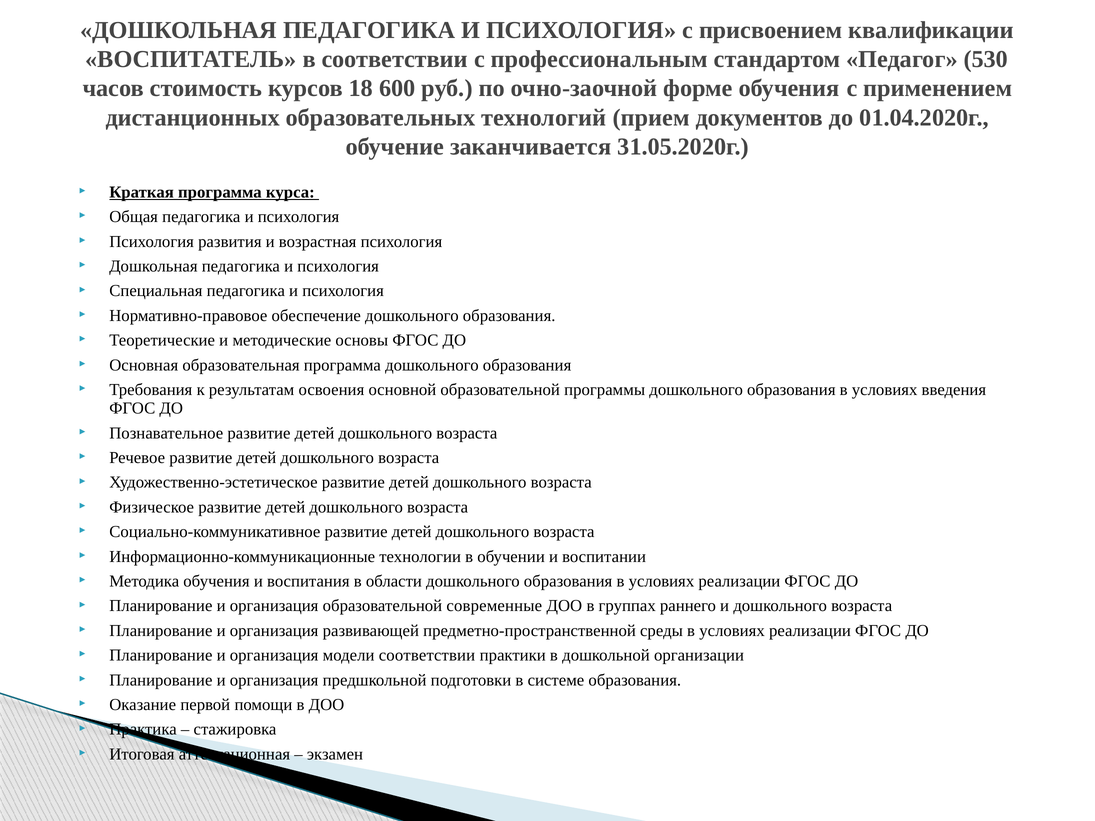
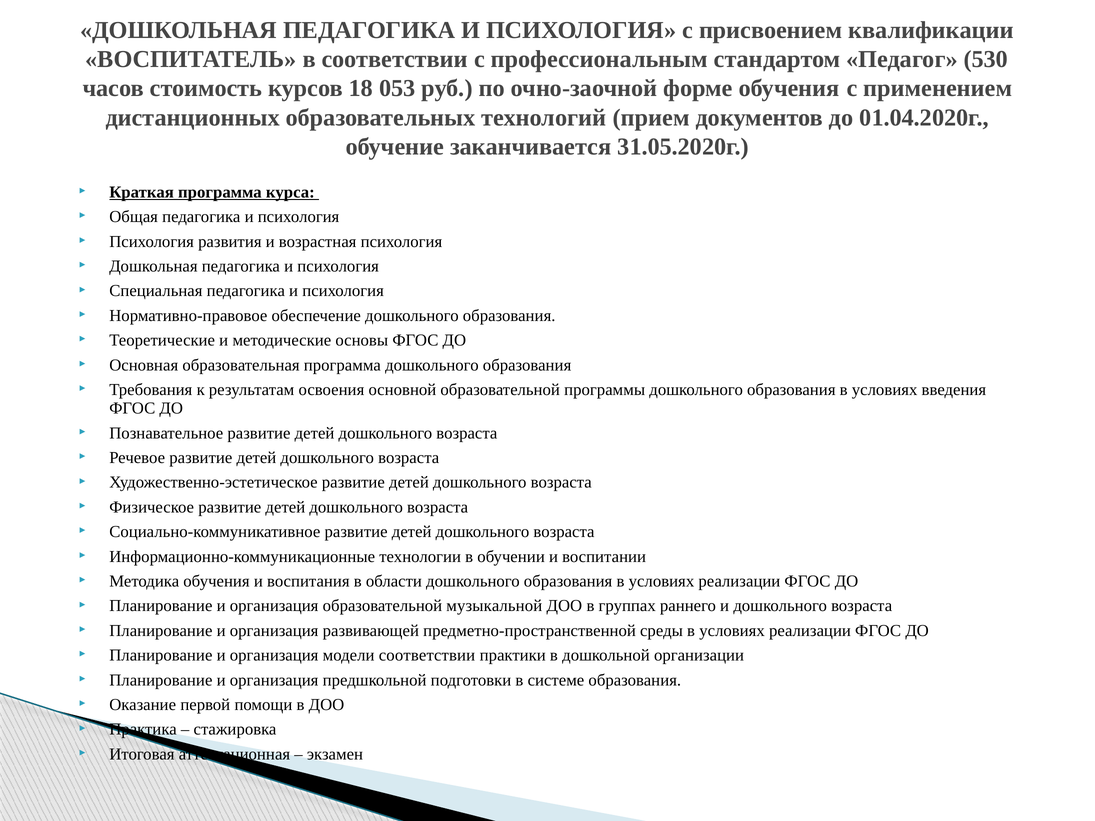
600: 600 -> 053 (397, 88)
современные: современные -> музыкальной (494, 606)
